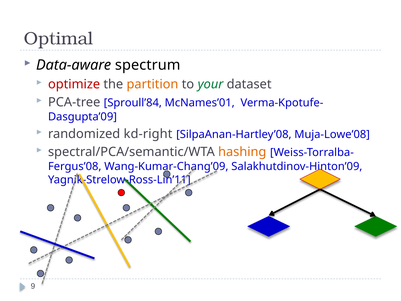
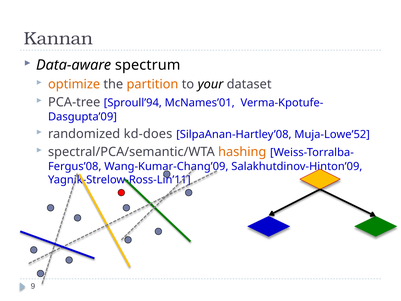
Optimal: Optimal -> Kannan (59, 39)
optimize colour: red -> orange (74, 84)
your colour: green -> black (211, 84)
Sproull’84: Sproull’84 -> Sproull’94 (133, 103)
kd-right: kd-right -> kd-does (148, 134)
Muja-Lowe’08: Muja-Lowe’08 -> Muja-Lowe’52 (332, 134)
